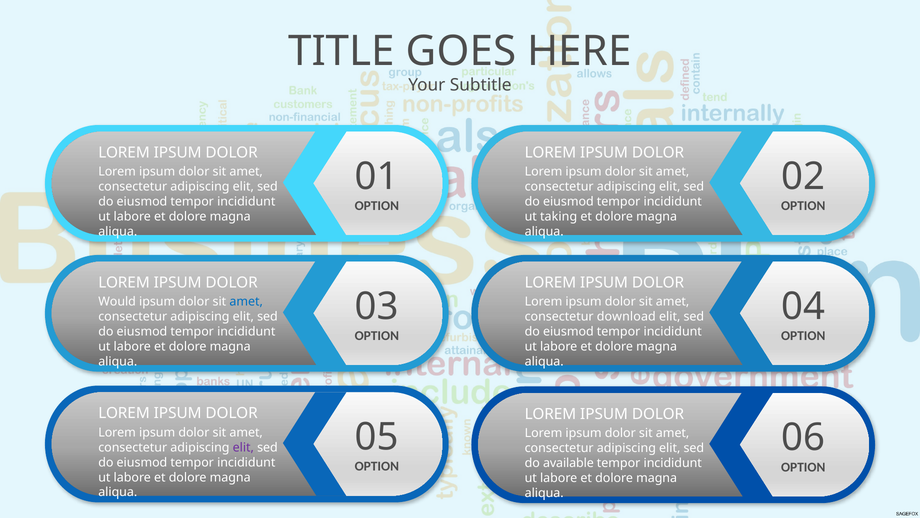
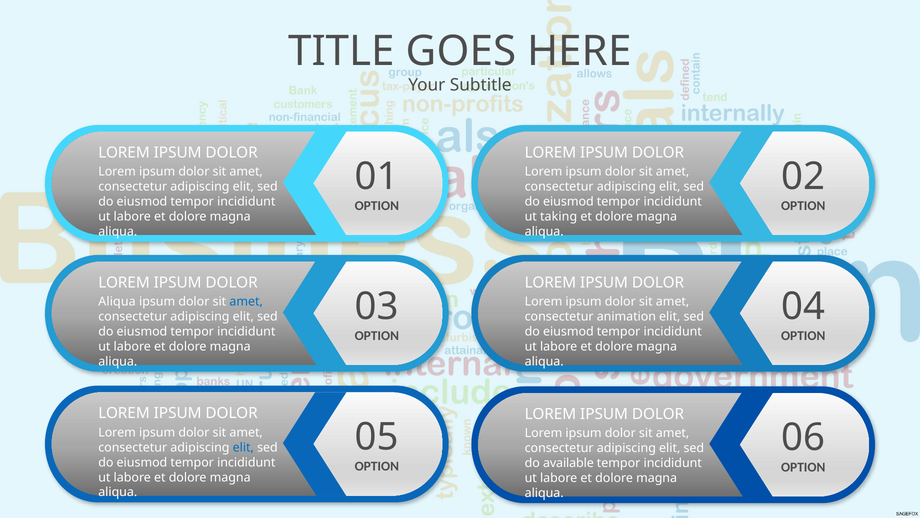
Would: Would -> Aliqua (117, 301)
download: download -> animation (626, 316)
elit colour: purple -> blue (243, 447)
